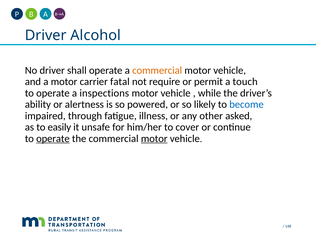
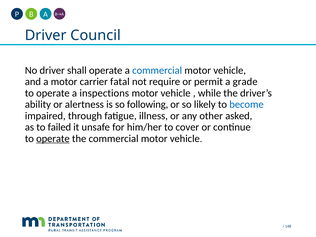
Alcohol: Alcohol -> Council (96, 35)
commercial colour: orange -> blue (157, 70)
touch: touch -> grade (245, 82)
powered: powered -> following (148, 104)
easily: easily -> failed (59, 127)
motor underline: present -> none (154, 139)
